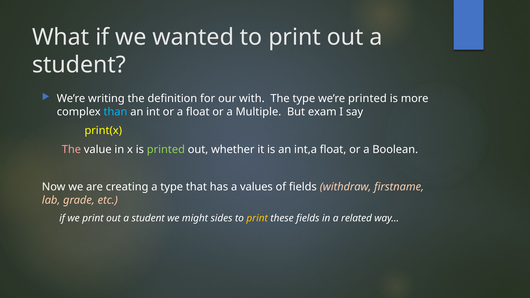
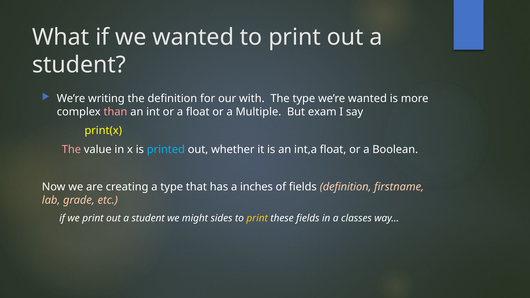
we’re printed: printed -> wanted (367, 99)
than colour: light blue -> pink (115, 112)
printed colour: light green -> light blue (166, 149)
values: values -> inches (256, 187)
fields withdraw: withdraw -> definition (346, 187)
related: related -> classes (356, 218)
